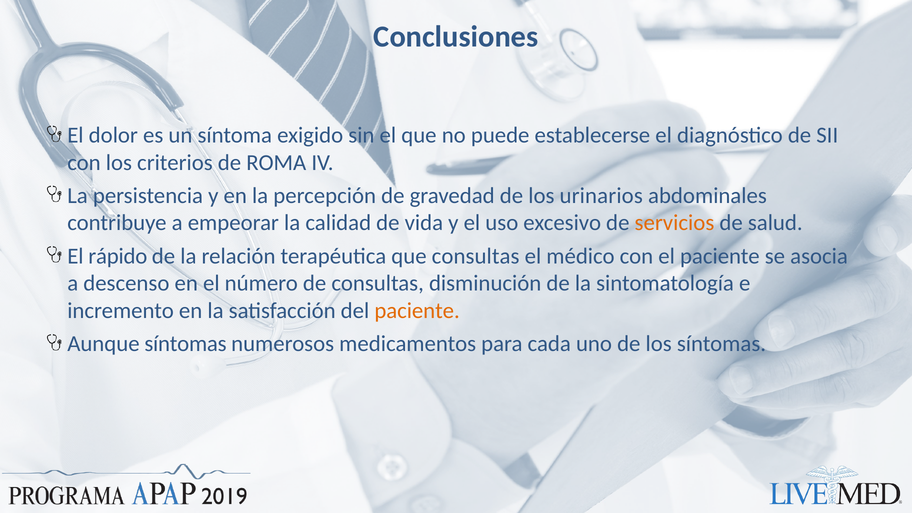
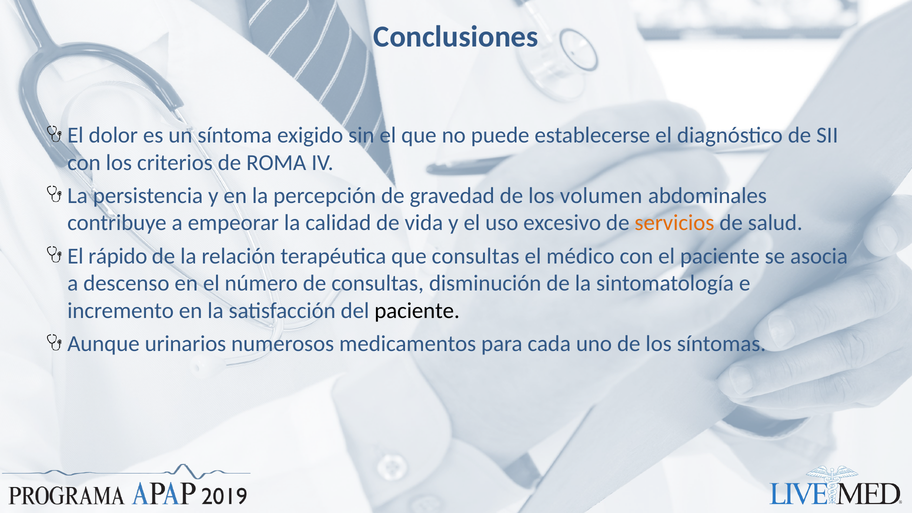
urinarios: urinarios -> volumen (601, 196)
paciente colour: orange -> black (417, 311)
Aunque síntomas: síntomas -> urinarios (185, 344)
